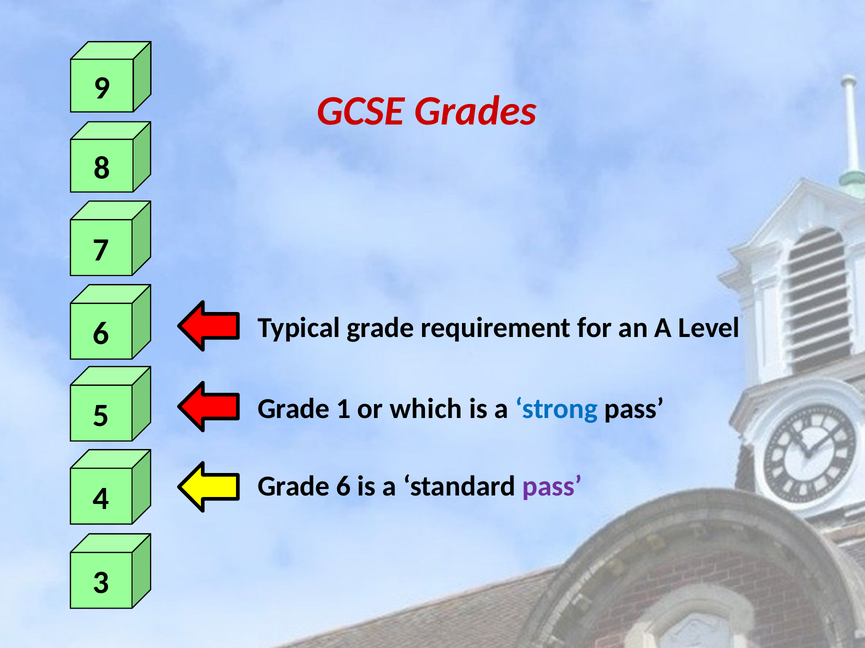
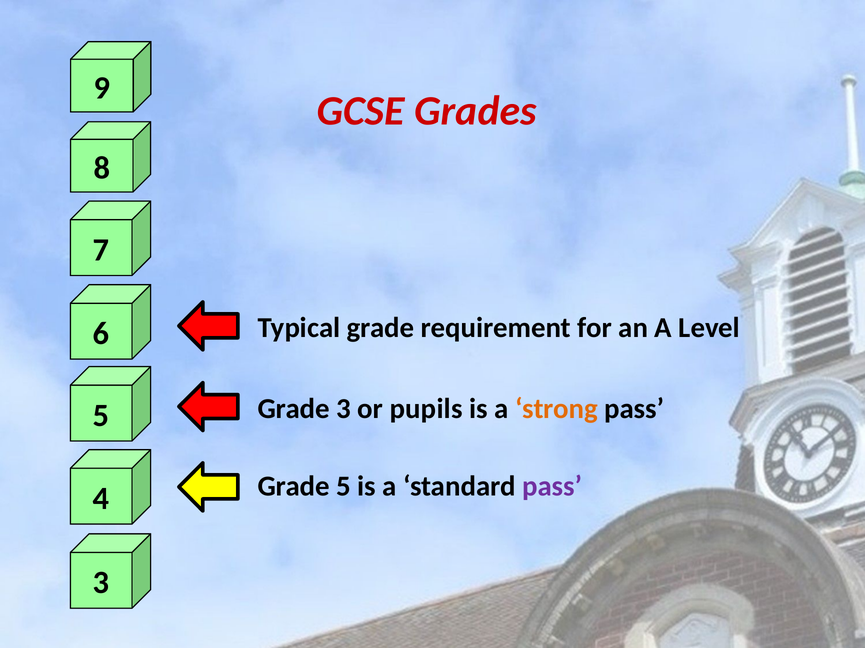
Grade 1: 1 -> 3 (344, 409)
which: which -> pupils (426, 409)
strong colour: blue -> orange (556, 409)
Grade 6: 6 -> 5 (344, 487)
